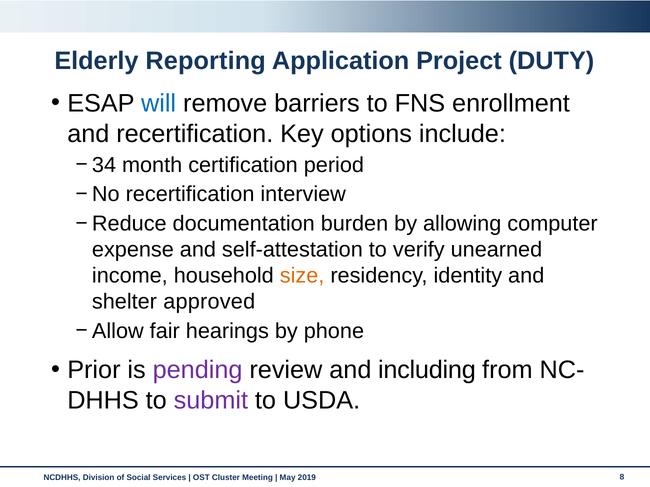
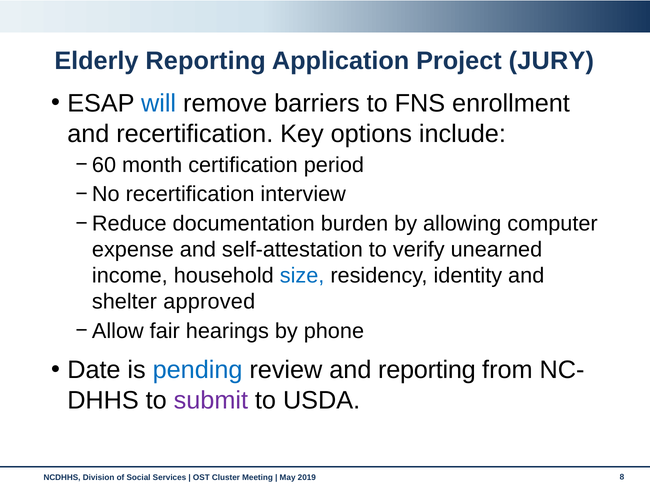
DUTY: DUTY -> JURY (551, 61)
34: 34 -> 60 (104, 165)
size colour: orange -> blue (302, 276)
Prior: Prior -> Date (94, 371)
pending colour: purple -> blue (198, 371)
and including: including -> reporting (427, 371)
